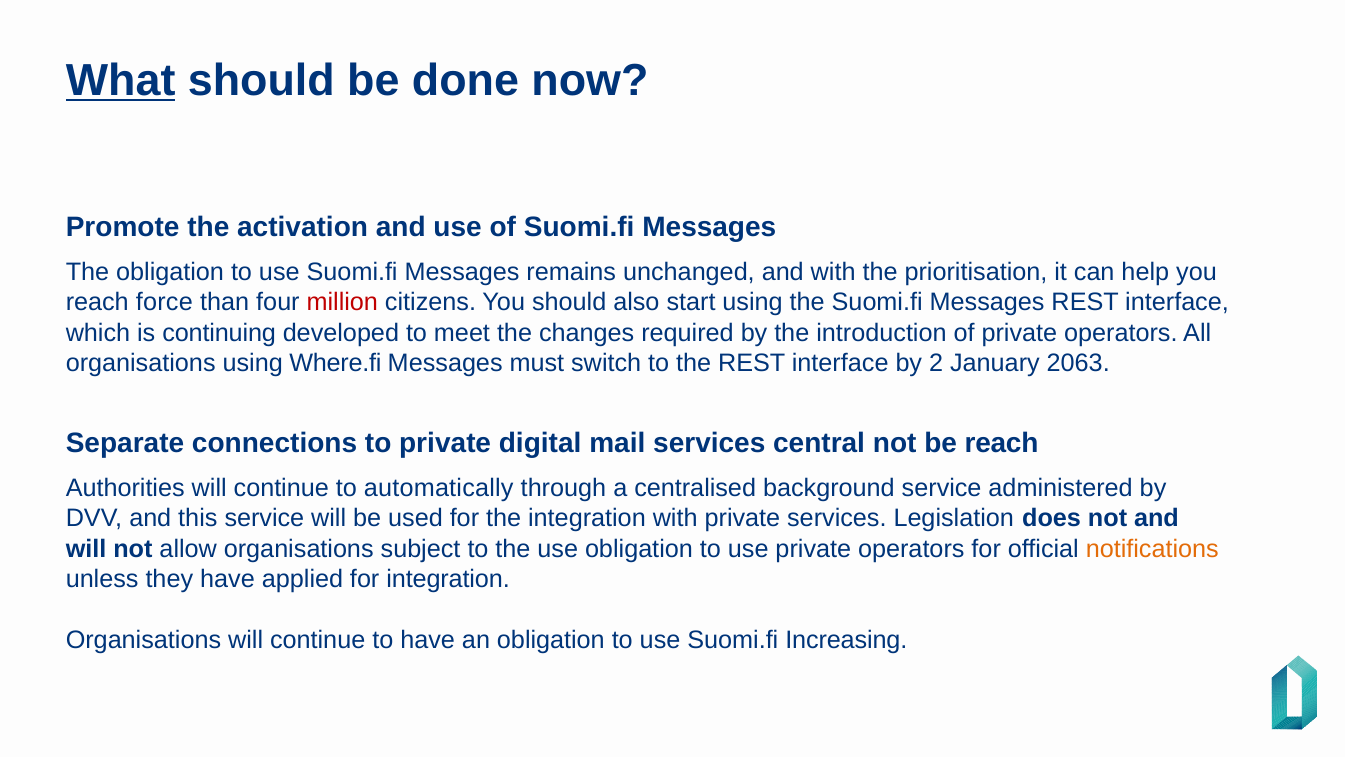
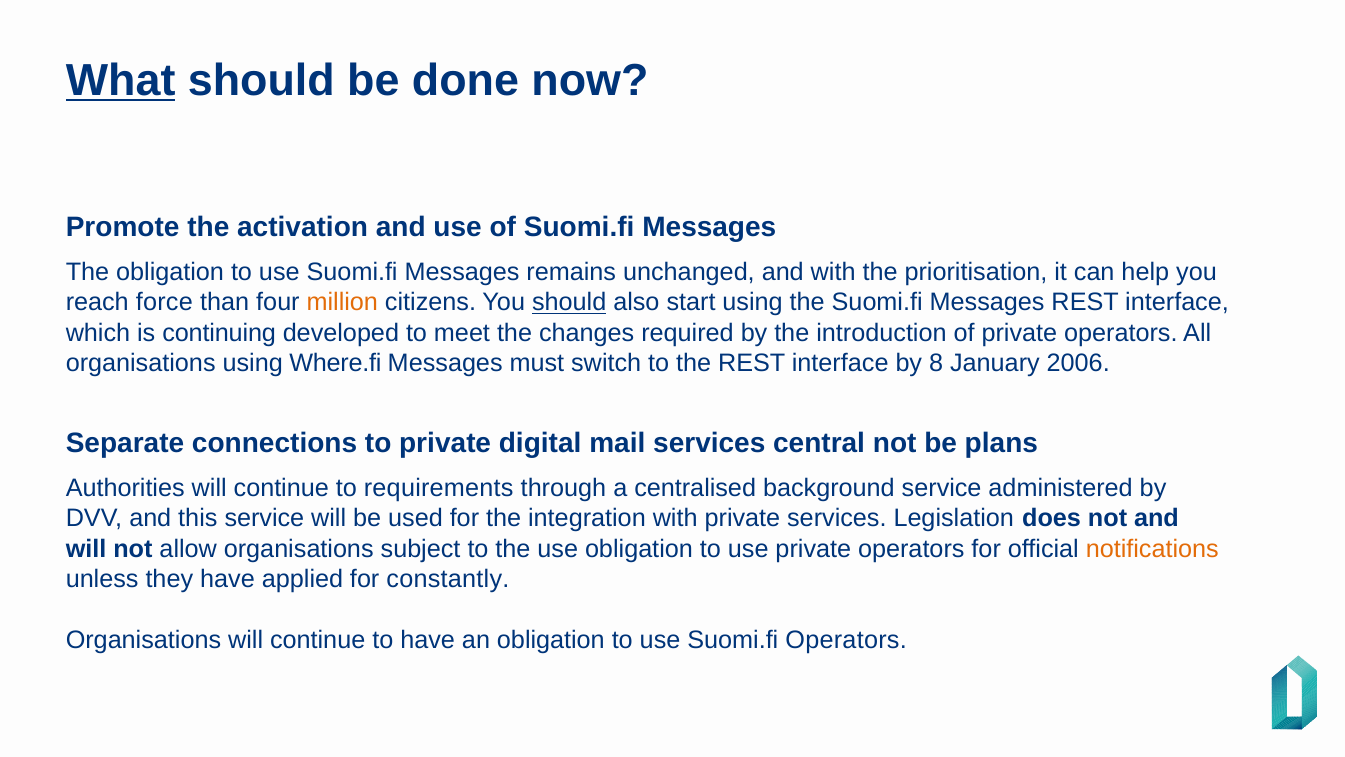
million colour: red -> orange (342, 302)
should underline: none -> present (569, 302)
2: 2 -> 8 (936, 363)
2063: 2063 -> 2006 (1078, 363)
be reach: reach -> plans (1001, 443)
automatically: automatically -> requirements (439, 488)
for integration: integration -> constantly (448, 579)
Suomi.fi Increasing: Increasing -> Operators (846, 639)
